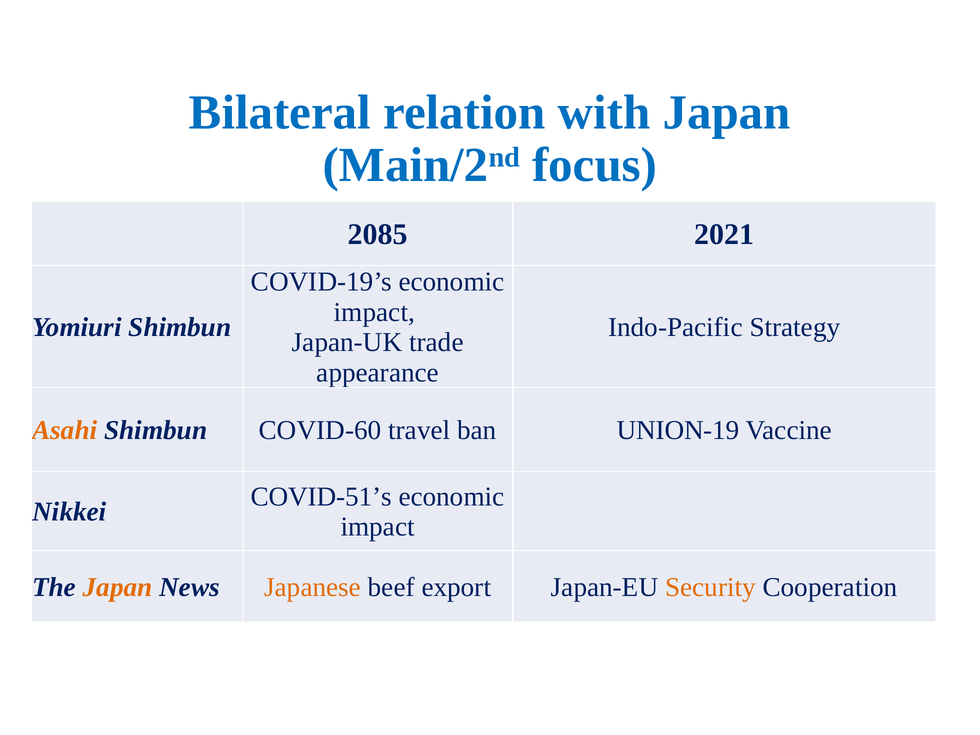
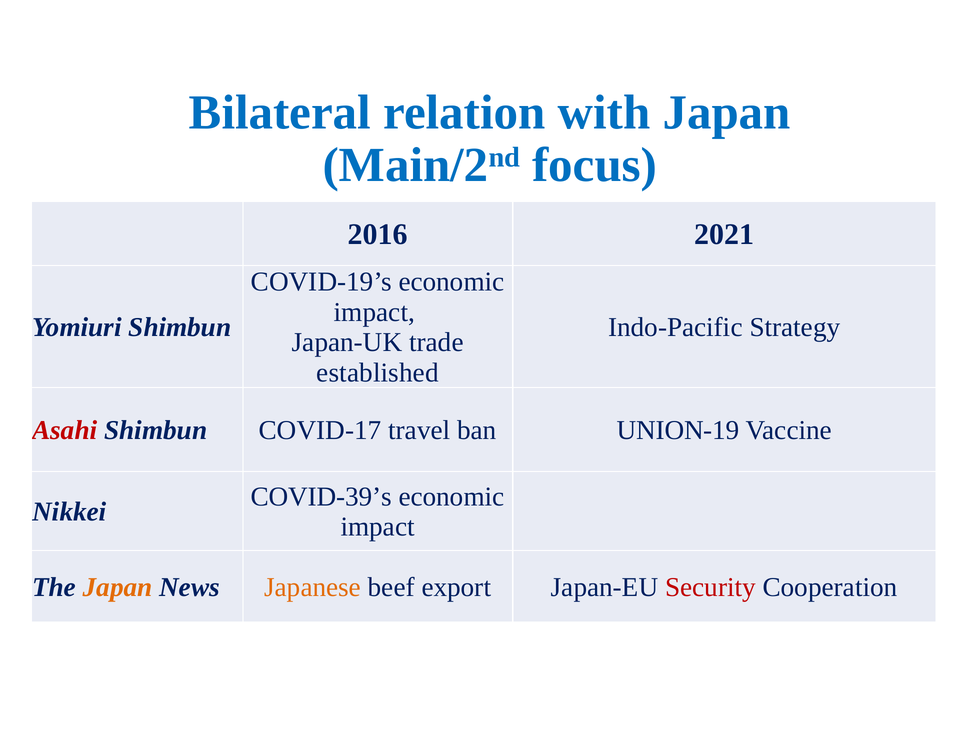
2085: 2085 -> 2016 (378, 234)
appearance: appearance -> established (378, 373)
Asahi colour: orange -> red (65, 430)
COVID-60: COVID-60 -> COVID-17 (320, 430)
COVID-51’s: COVID-51’s -> COVID-39’s (321, 497)
Security colour: orange -> red (710, 587)
